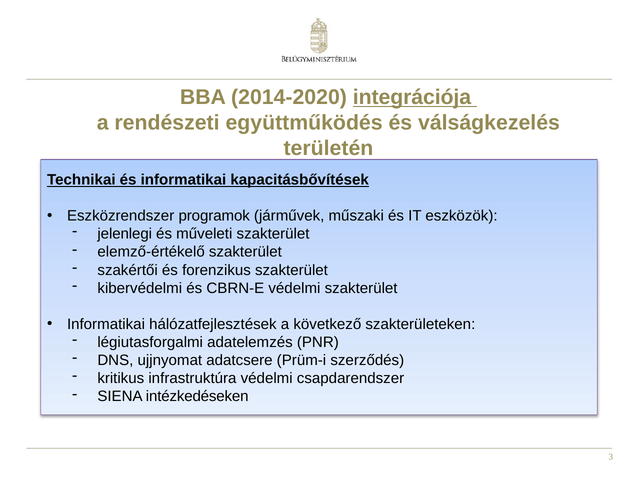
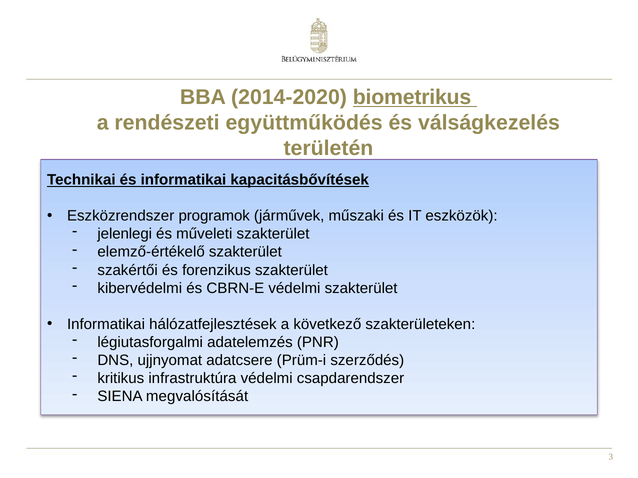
integrációja: integrációja -> biometrikus (412, 97)
intézkedéseken: intézkedéseken -> megvalósítását (197, 397)
